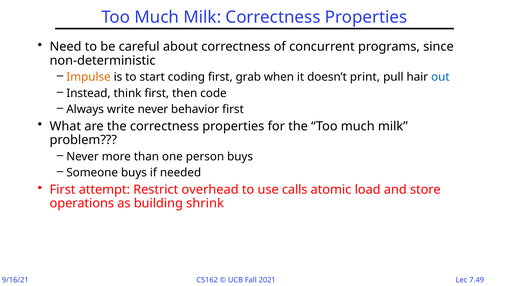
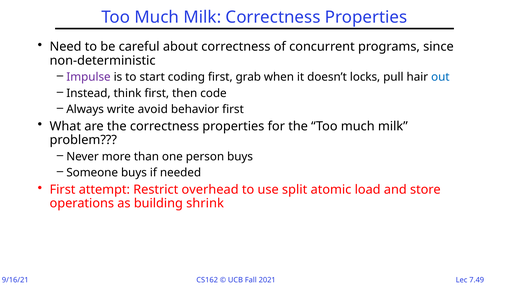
Impulse colour: orange -> purple (88, 77)
print: print -> locks (365, 77)
write never: never -> avoid (153, 109)
calls: calls -> split (295, 190)
